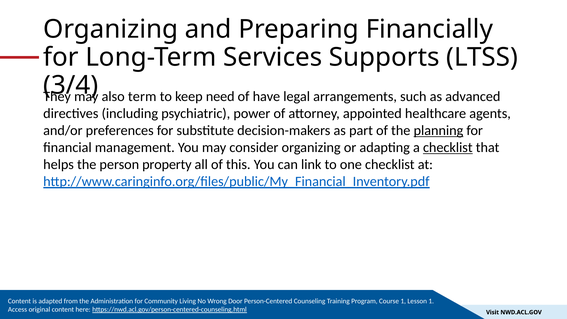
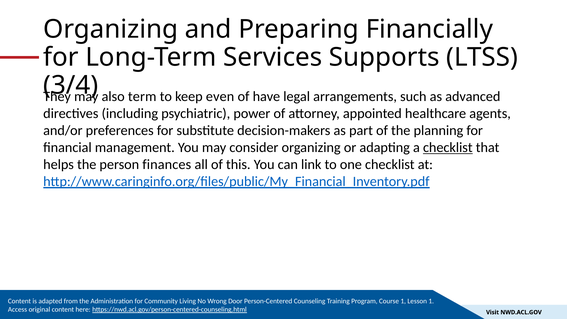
need: need -> even (220, 97)
planning underline: present -> none (438, 131)
property: property -> finances (167, 165)
